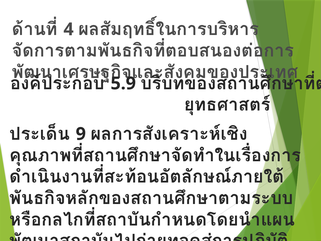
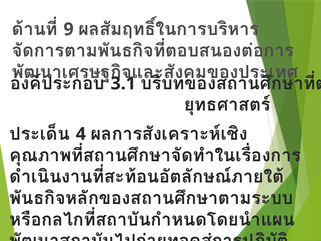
4: 4 -> 9 (69, 29)
5.9: 5.9 -> 3.1 (123, 83)
9: 9 -> 4 (81, 134)
